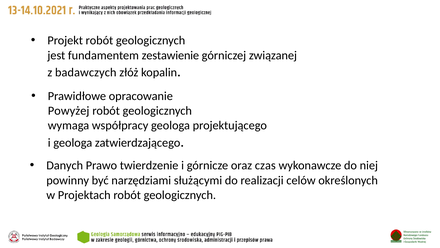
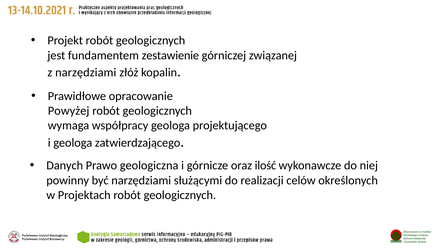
z badawczych: badawczych -> narzędziami (86, 72)
twierdzenie: twierdzenie -> geologiczna (149, 165)
czas: czas -> ilość (265, 165)
